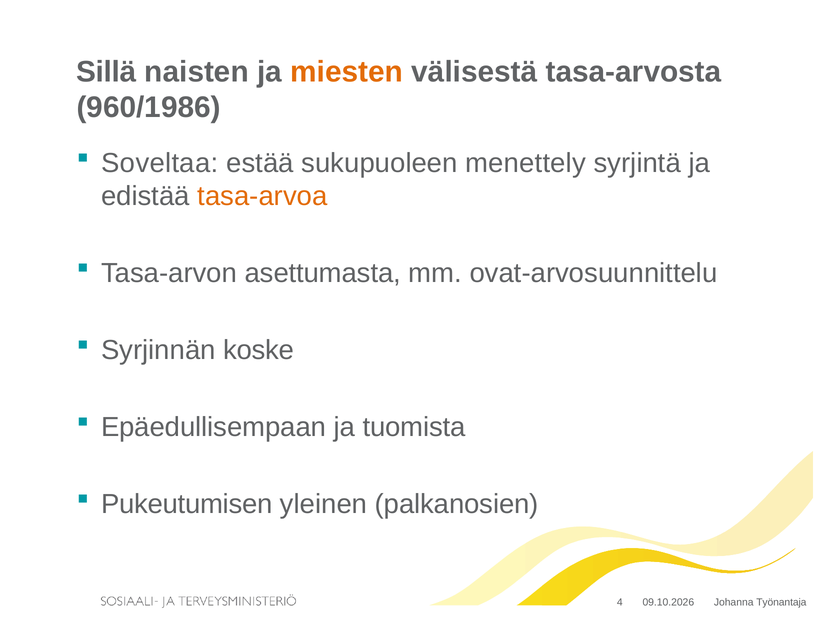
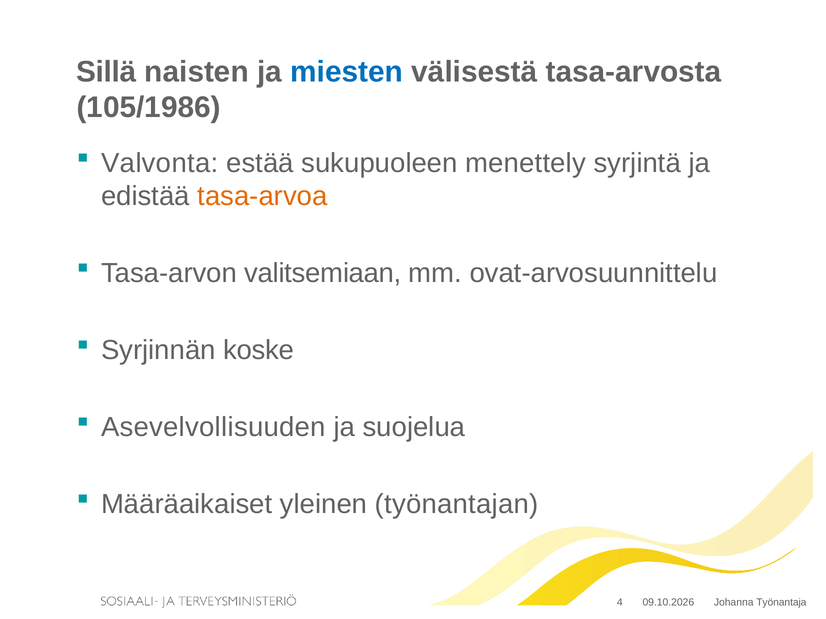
miesten colour: orange -> blue (347, 72)
960/1986: 960/1986 -> 105/1986 (149, 108)
Soveltaa: Soveltaa -> Valvonta (160, 163)
asettumasta: asettumasta -> valitsemiaan (323, 273)
Epäedullisempaan: Epäedullisempaan -> Asevelvollisuuden (213, 428)
tuomista: tuomista -> suojelua (414, 428)
Pukeutumisen: Pukeutumisen -> Määräaikaiset (187, 505)
palkanosien: palkanosien -> työnantajan (457, 505)
